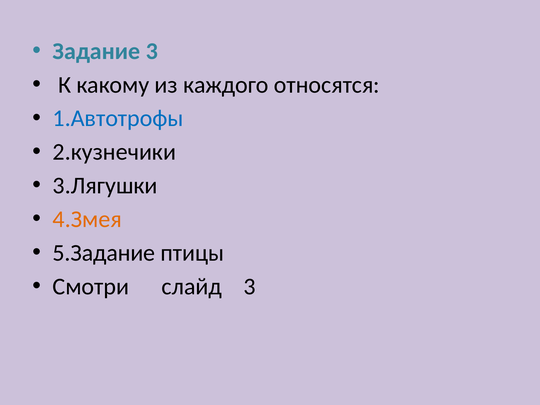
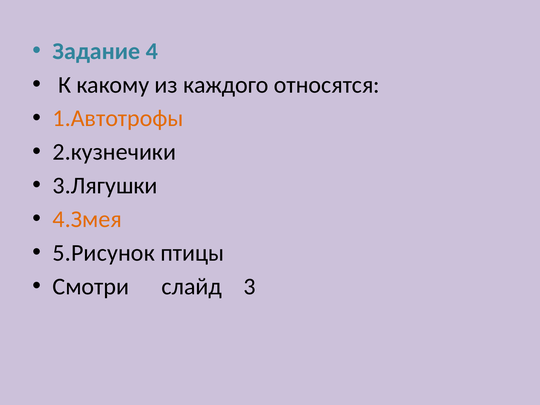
Задание 3: 3 -> 4 (152, 51)
1.Автотрофы colour: blue -> orange (118, 118)
5.Задание: 5.Задание -> 5.Рисунок (104, 253)
